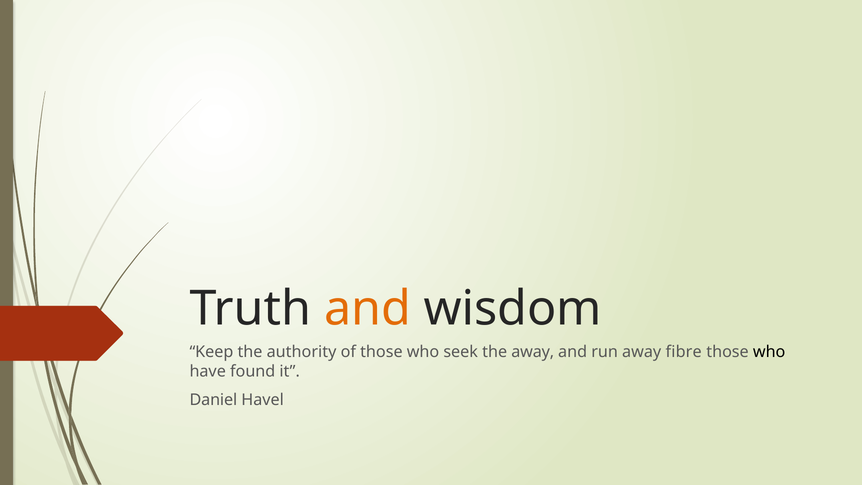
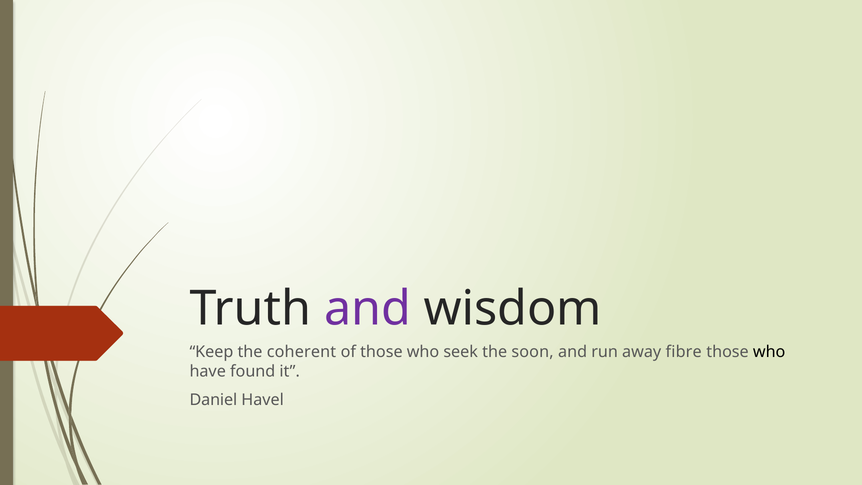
and colour: orange -> purple (367, 309)
authority: authority -> coherent (301, 352)
the away: away -> soon (533, 352)
